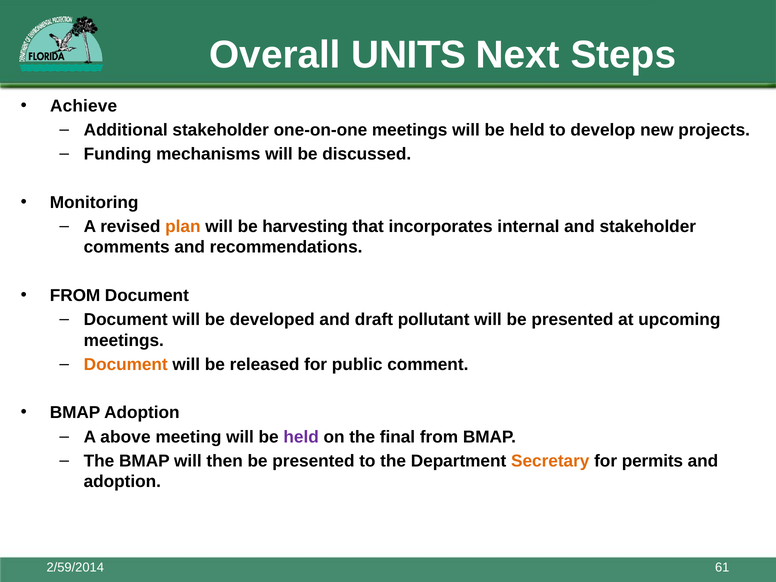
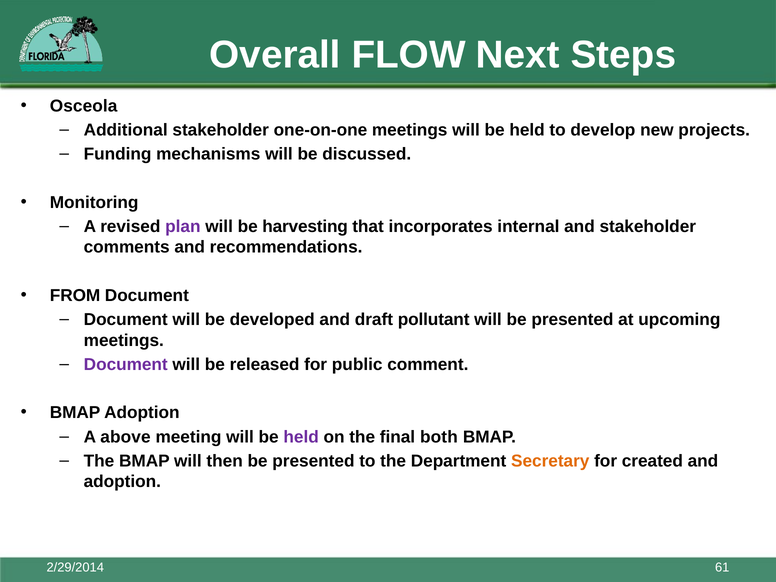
UNITS: UNITS -> FLOW (409, 55)
Achieve: Achieve -> Osceola (84, 106)
plan colour: orange -> purple (183, 227)
Document colour: orange -> purple (126, 365)
final from: from -> both (439, 437)
permits: permits -> created (652, 461)
2/59/2014: 2/59/2014 -> 2/29/2014 (75, 567)
